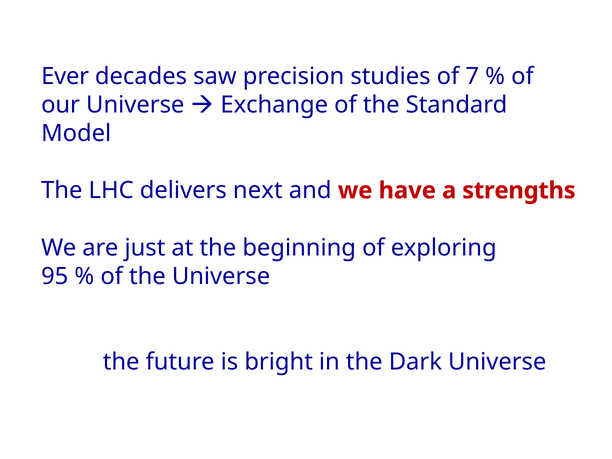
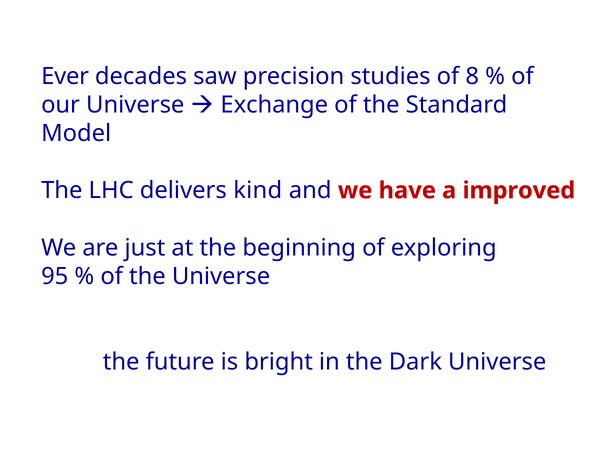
7: 7 -> 8 (472, 76)
next: next -> kind (258, 191)
strengths: strengths -> improved (519, 191)
